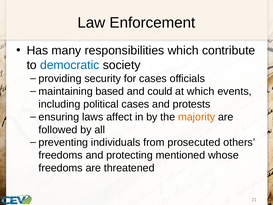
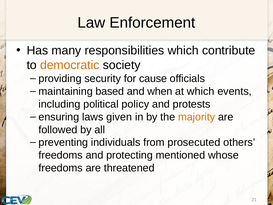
democratic colour: blue -> orange (70, 65)
for cases: cases -> cause (153, 79)
could: could -> when (160, 91)
political cases: cases -> policy (135, 104)
affect: affect -> given (119, 117)
